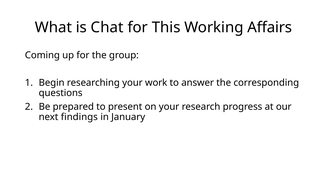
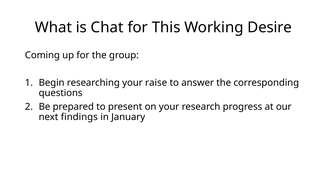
Affairs: Affairs -> Desire (270, 27)
work: work -> raise (156, 83)
